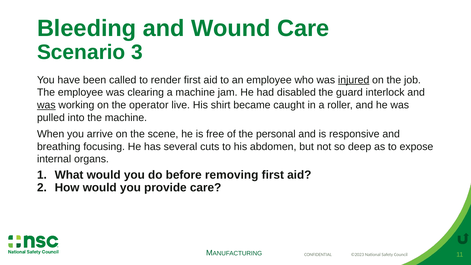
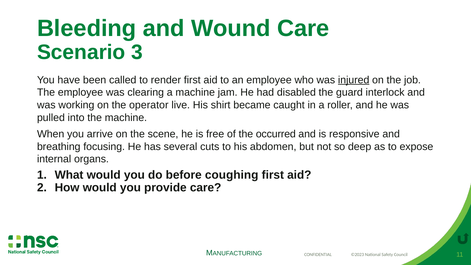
was underline: present -> none (46, 105)
personal: personal -> occurred (276, 134)
removing: removing -> coughing (232, 175)
